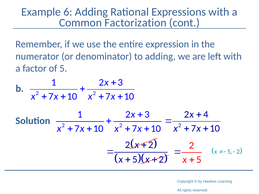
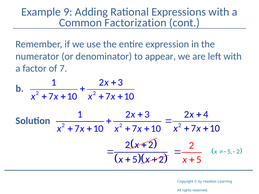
6: 6 -> 9 (68, 12)
to adding: adding -> appear (160, 56)
of 5: 5 -> 7 (63, 68)
